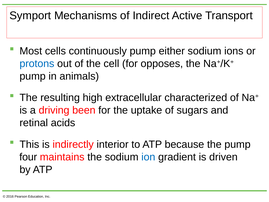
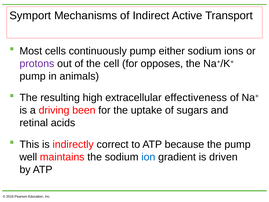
protons colour: blue -> purple (37, 64)
characterized: characterized -> effectiveness (196, 98)
interior: interior -> correct (113, 144)
four: four -> well (28, 157)
